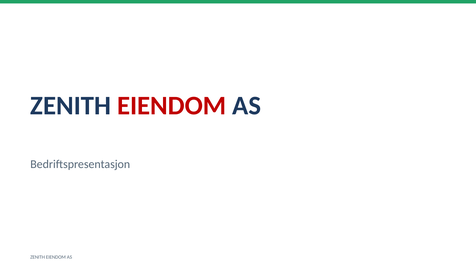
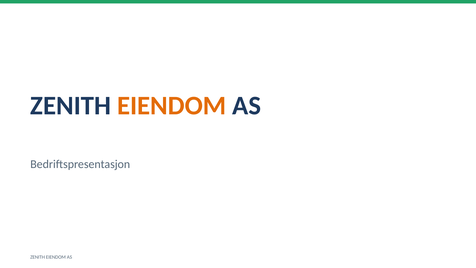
EIENDOM colour: red -> orange (172, 106)
